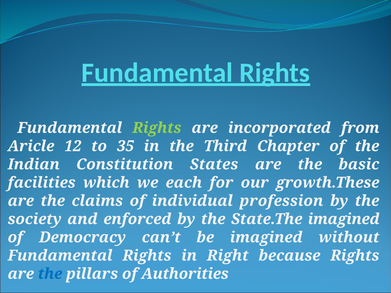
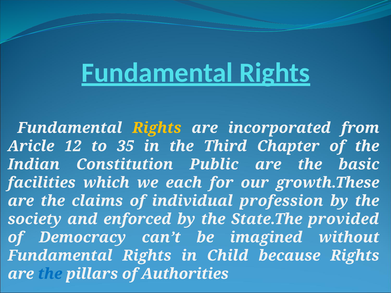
Rights colour: light green -> yellow (157, 128)
States: States -> Public (214, 164)
State.The imagined: imagined -> provided (344, 219)
Right: Right -> Child (228, 256)
